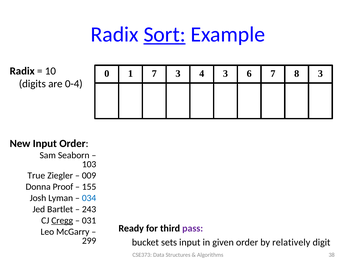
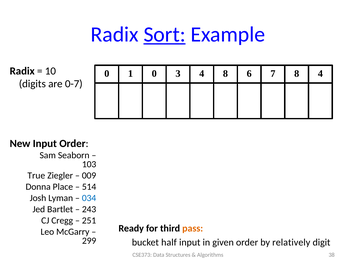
1 7: 7 -> 0 (154, 74)
4 3: 3 -> 8 (225, 74)
8 3: 3 -> 4 (320, 74)
0-4: 0-4 -> 0-7 (74, 84)
Proof: Proof -> Place (63, 187)
155: 155 -> 514 (89, 187)
Cregg underline: present -> none (62, 220)
031: 031 -> 251 (89, 220)
pass colour: purple -> orange (193, 228)
sets: sets -> half (169, 242)
